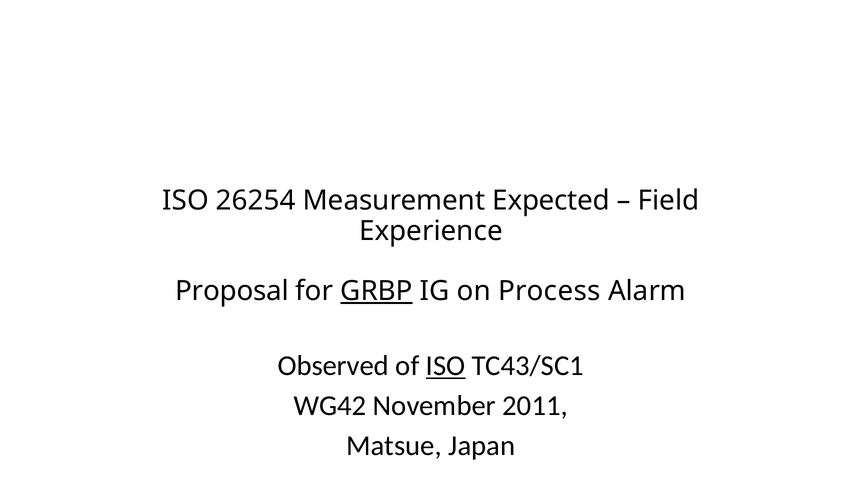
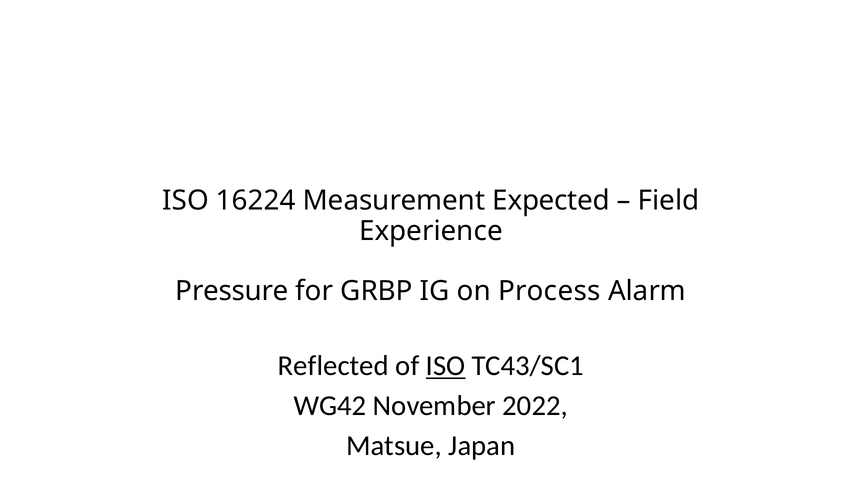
26254: 26254 -> 16224 (256, 201)
Proposal: Proposal -> Pressure (232, 291)
GRBP underline: present -> none (377, 291)
Observed: Observed -> Reflected (333, 366)
2011: 2011 -> 2022 (535, 406)
